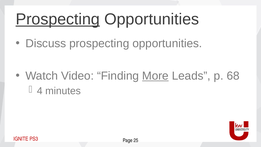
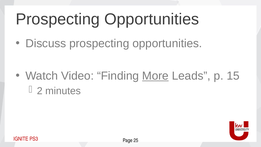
Prospecting underline: present -> none (58, 19)
68: 68 -> 15 (233, 76)
4: 4 -> 2 (40, 91)
